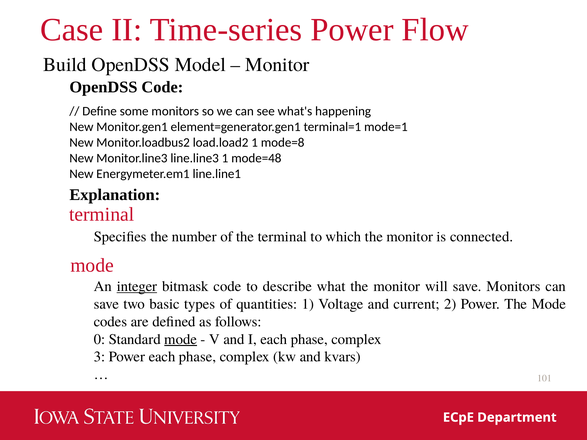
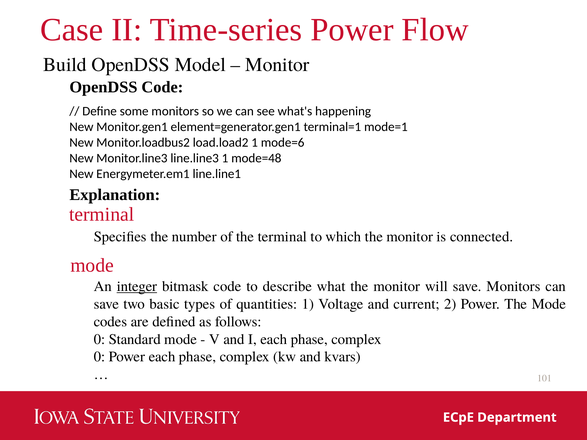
mode=8: mode=8 -> mode=6 (283, 143)
mode underline: present -> none (181, 339)
3: 3 -> 0 (100, 357)
